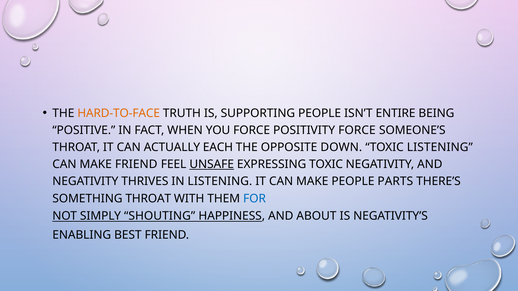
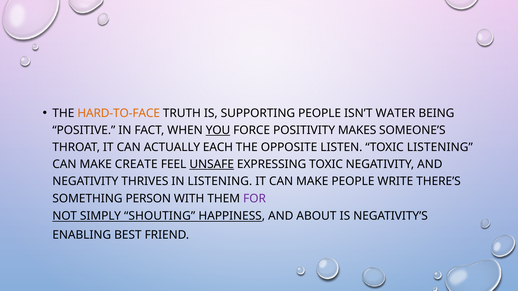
ENTIRE: ENTIRE -> WATER (395, 113)
YOU underline: none -> present (218, 130)
POSITIVITY FORCE: FORCE -> MAKES (357, 130)
DOWN: DOWN -> LISTEN (341, 147)
MAKE FRIEND: FRIEND -> CREATE (136, 165)
PARTS: PARTS -> WRITE (395, 182)
SOMETHING THROAT: THROAT -> PERSON (148, 199)
FOR colour: blue -> purple (255, 199)
